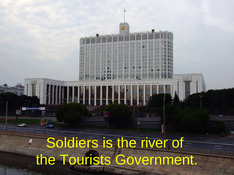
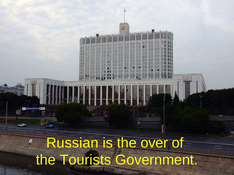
Soldiers: Soldiers -> Russian (72, 143)
river: river -> over (154, 143)
